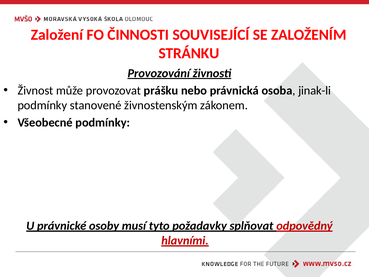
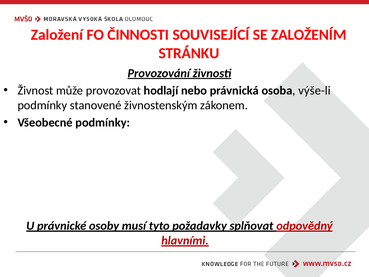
prášku: prášku -> hodlají (161, 90)
jinak-li: jinak-li -> výše-li (315, 90)
